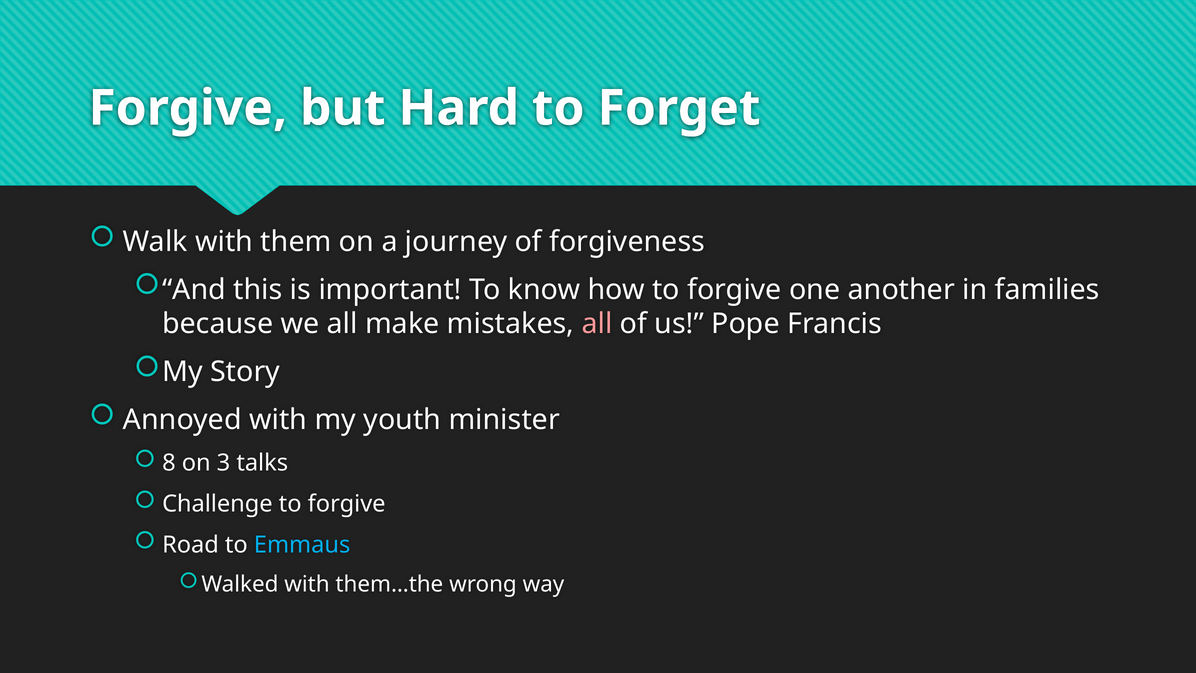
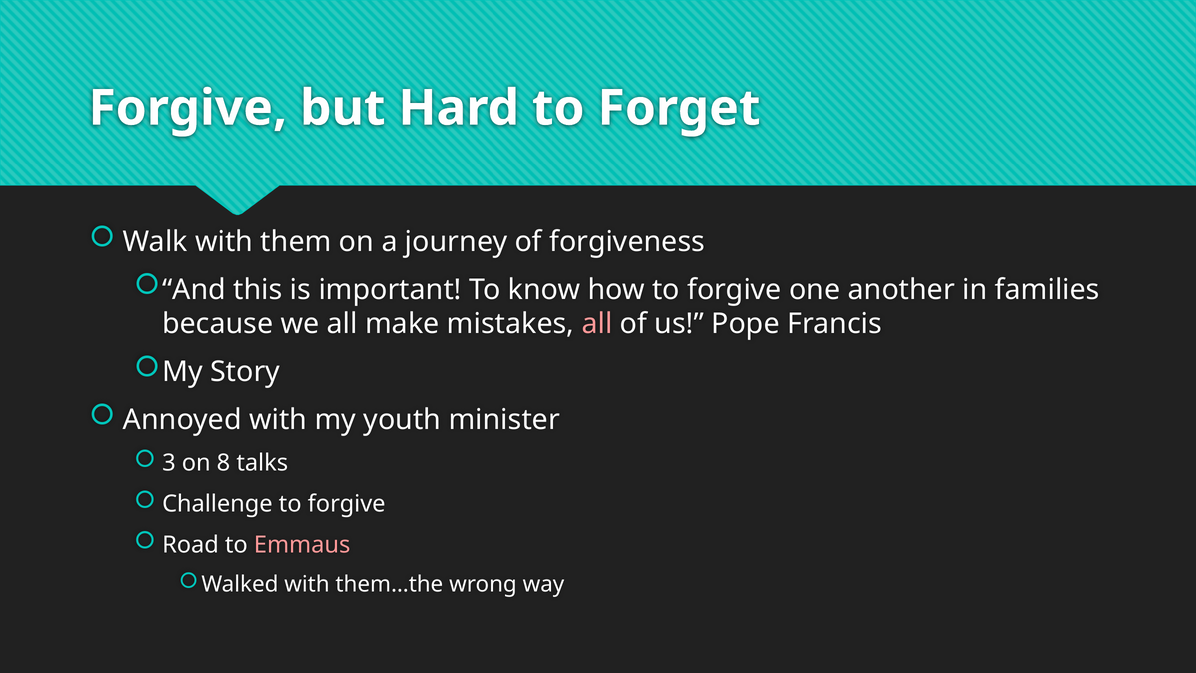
8: 8 -> 3 (169, 463)
3: 3 -> 8 (223, 463)
Emmaus colour: light blue -> pink (302, 545)
